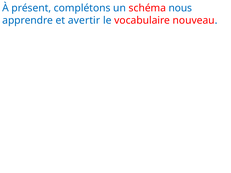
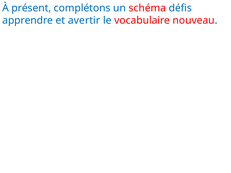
nous: nous -> défis (180, 8)
